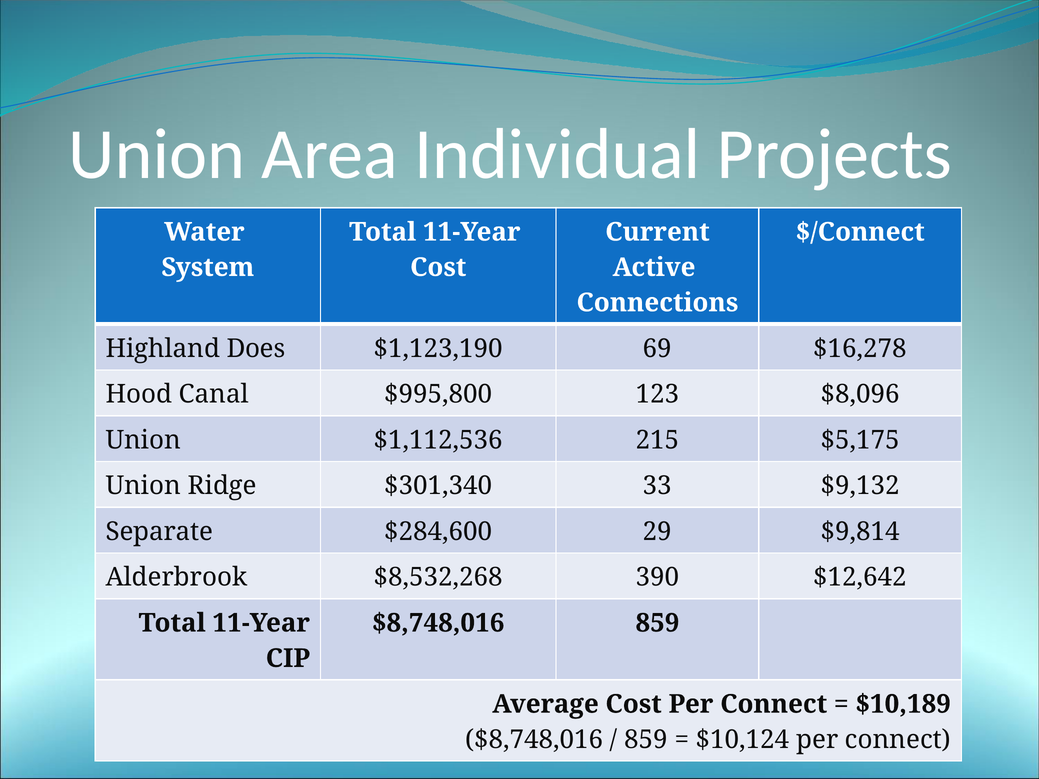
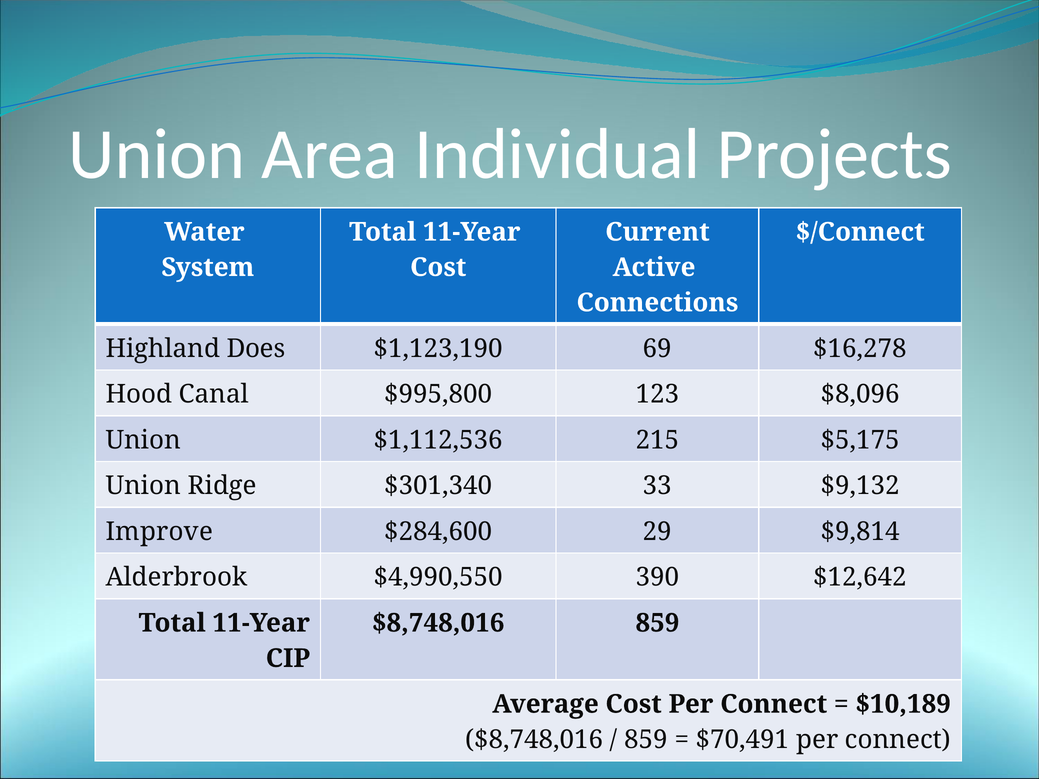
Separate: Separate -> Improve (159, 532)
$8,532,268: $8,532,268 -> $4,990,550 (438, 577)
$10,124: $10,124 -> $70,491 (743, 740)
